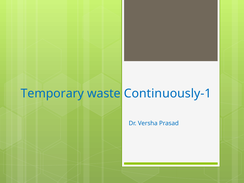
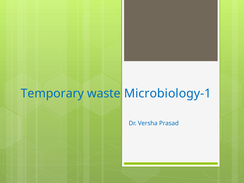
Continuously-1: Continuously-1 -> Microbiology-1 (168, 93)
